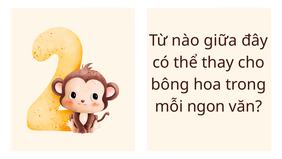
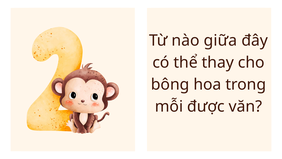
ngon: ngon -> được (206, 106)
